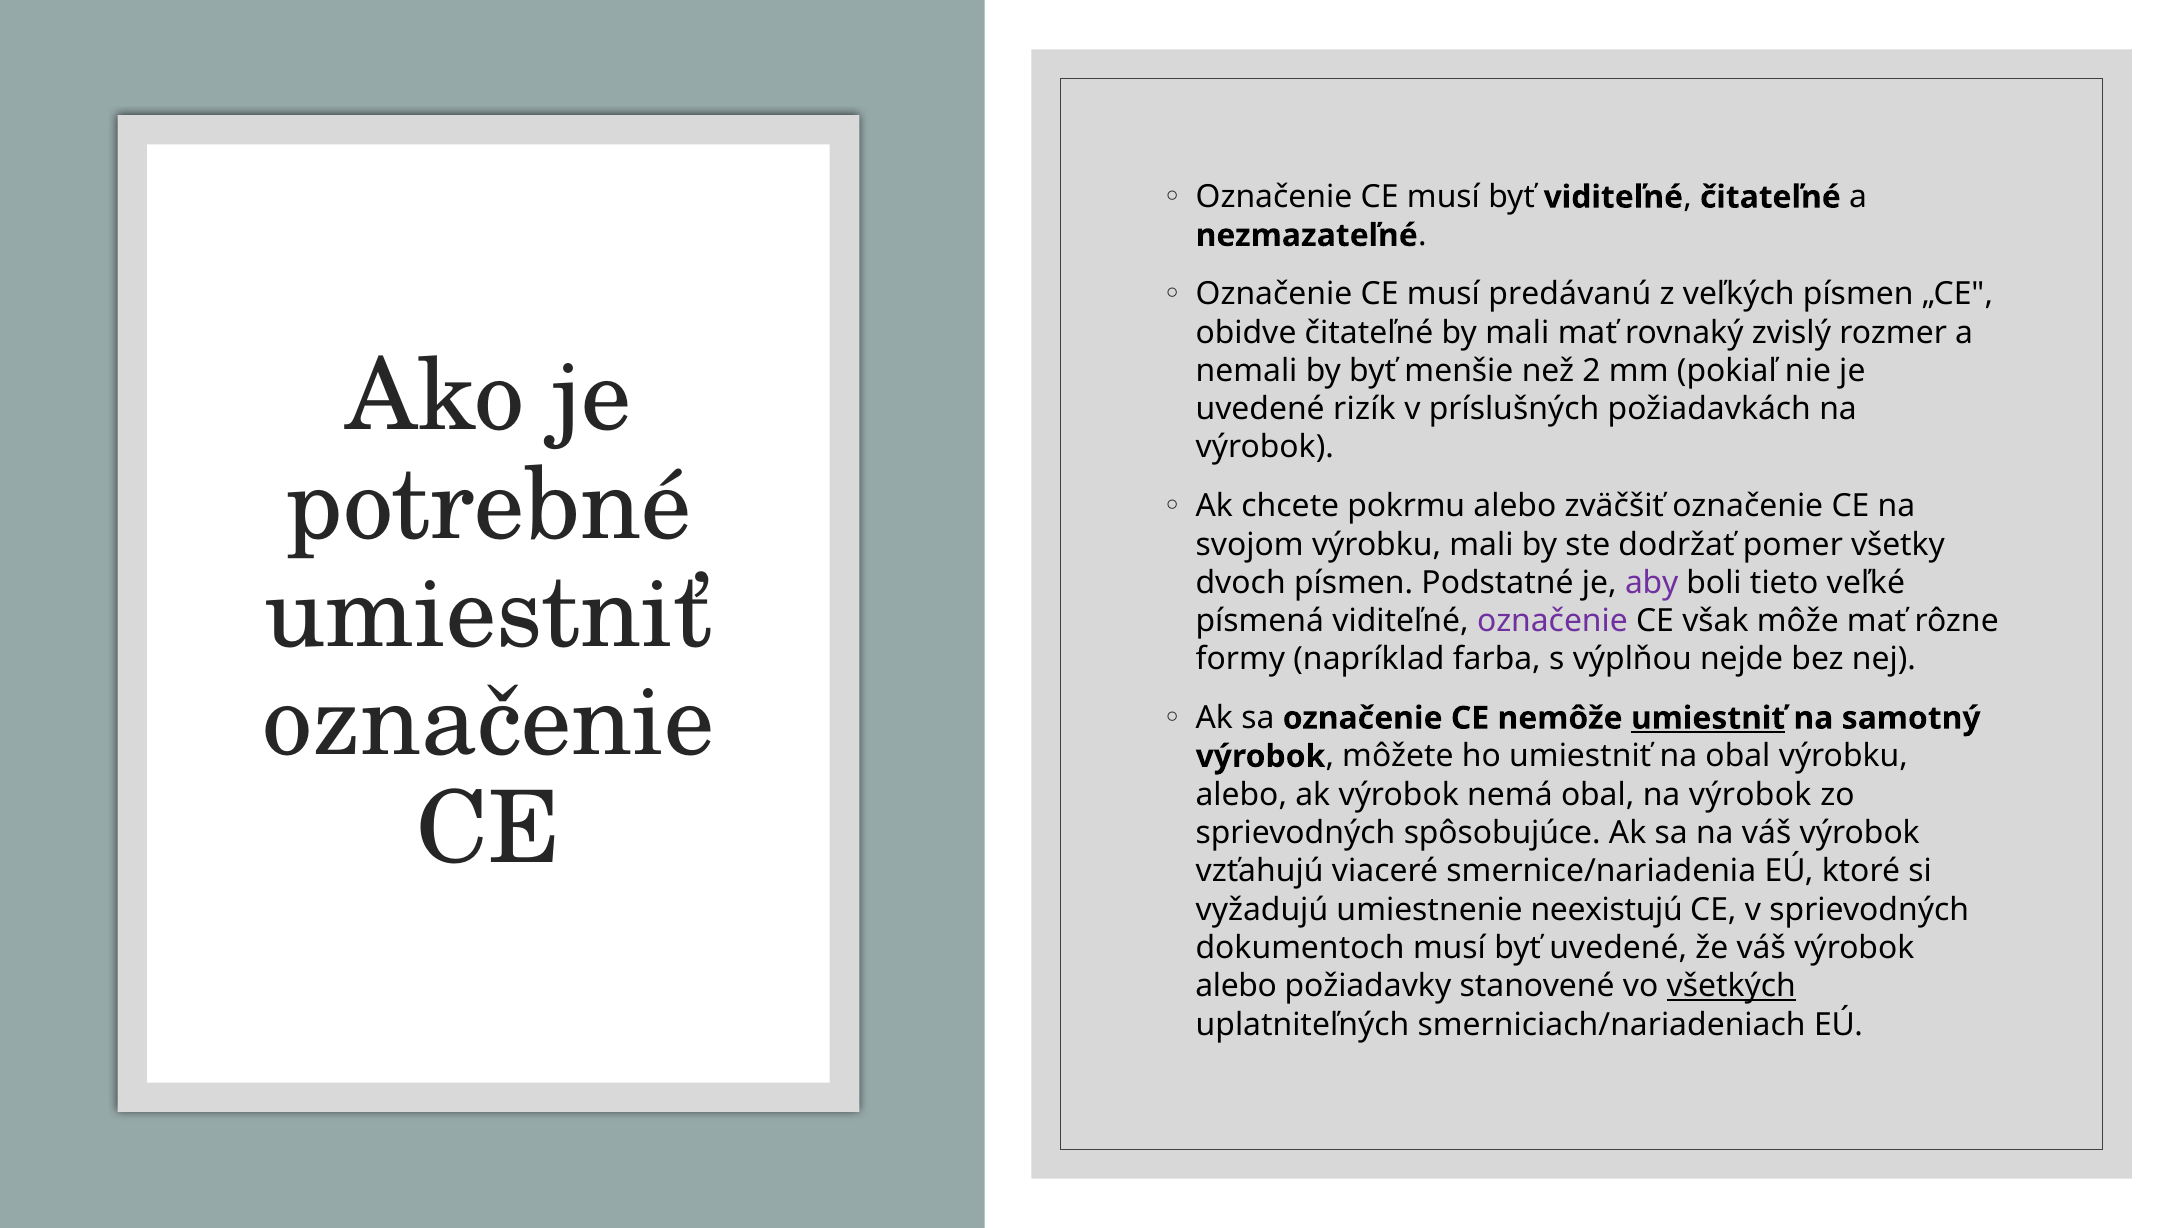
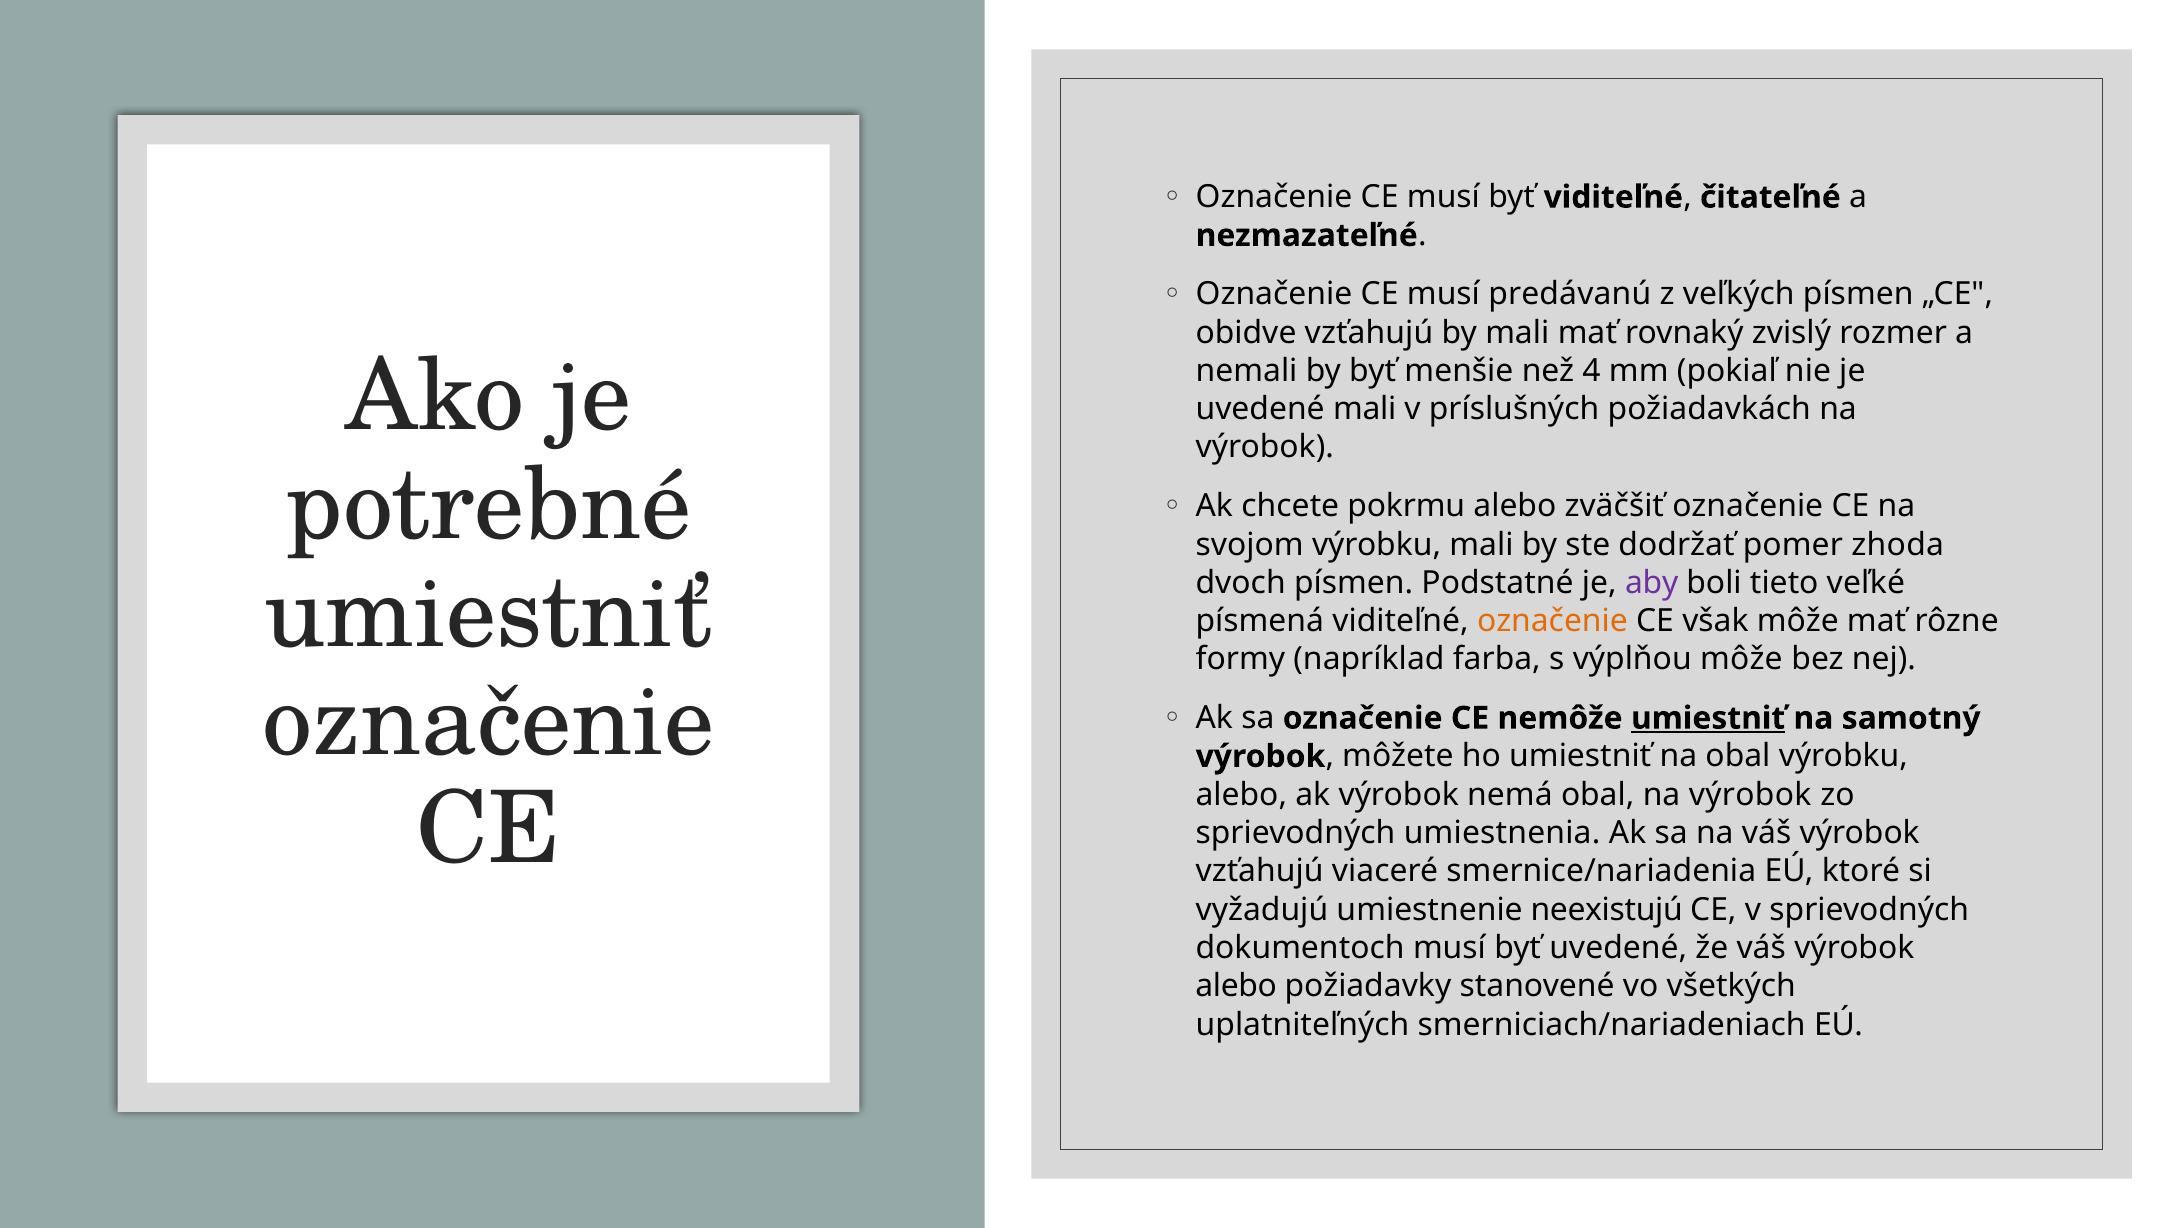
obidve čitateľné: čitateľné -> vzťahujú (1369, 333)
2: 2 -> 4 (1591, 371)
uvedené rizík: rizík -> mali (1365, 409)
všetky: všetky -> zhoda (1898, 544)
označenie colour: purple -> orange (1552, 621)
výplňou nejde: nejde -> môže (1741, 659)
spôsobujúce: spôsobujúce -> umiestnenia (1502, 833)
všetkých underline: present -> none (1731, 986)
